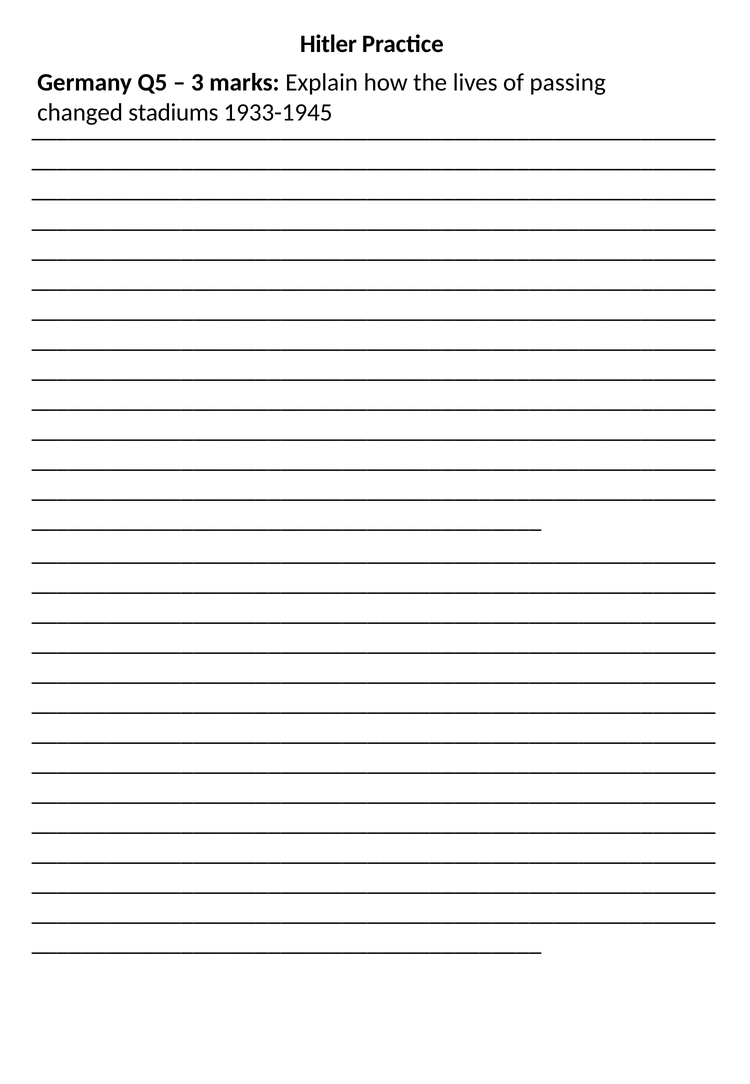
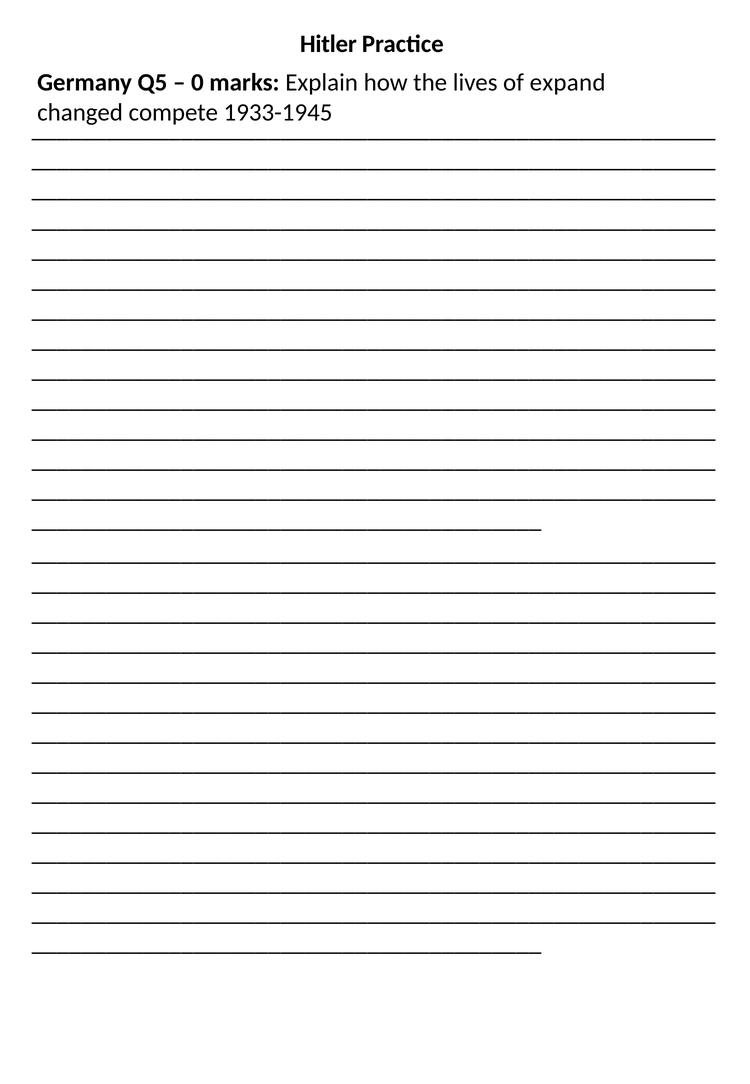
3: 3 -> 0 (197, 82)
passing: passing -> expand (568, 82)
stadiums: stadiums -> compete (173, 112)
